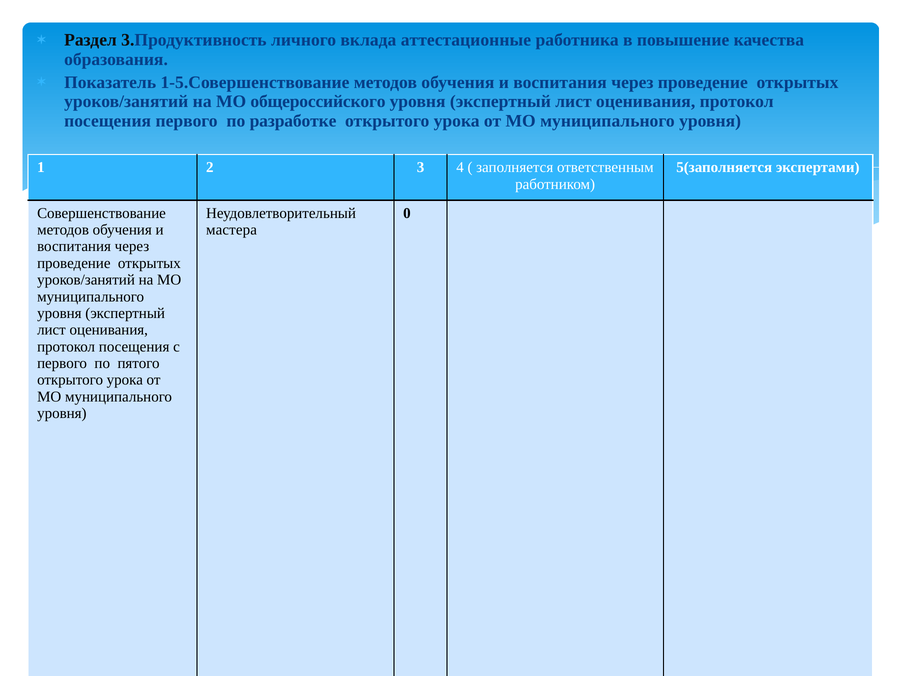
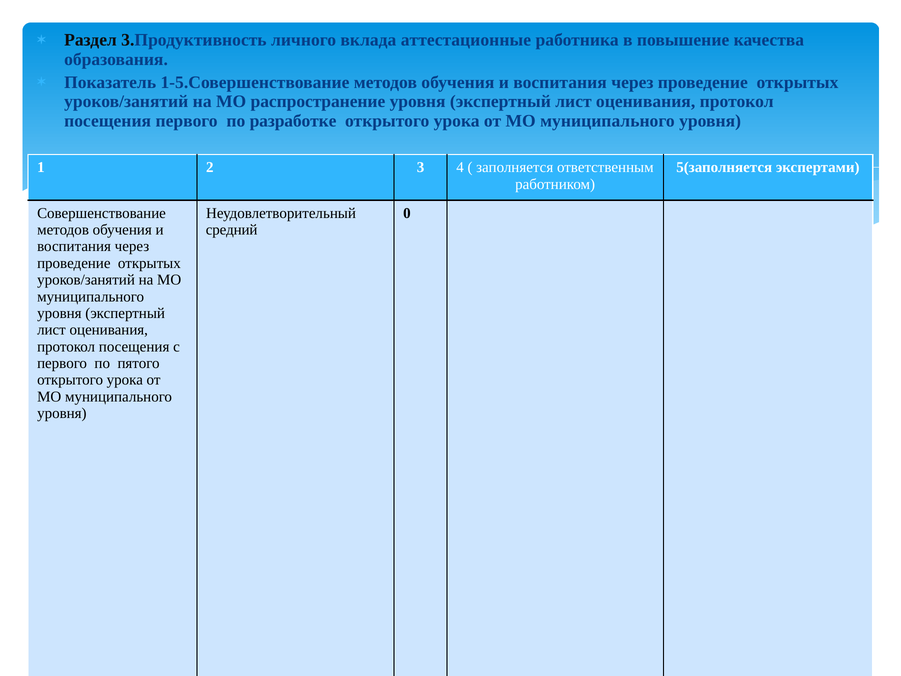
общероссийского: общероссийского -> распространение (318, 102)
мастера: мастера -> средний (232, 230)
